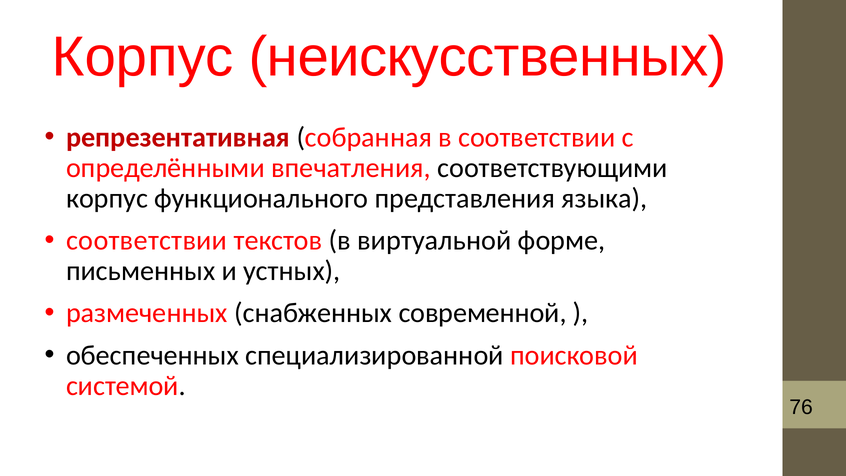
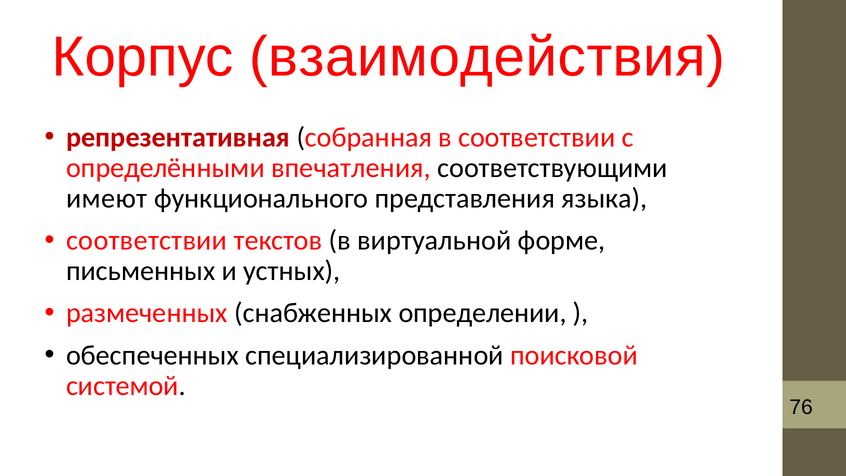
неискусственных: неискусственных -> взаимодействия (487, 57)
корпус: корпус -> имеют (107, 198)
современной: современной -> определении (483, 313)
